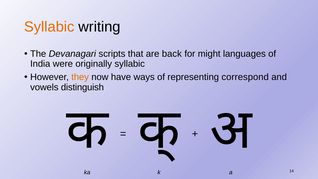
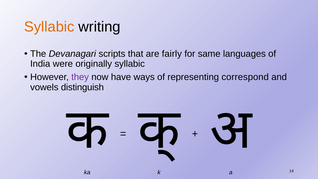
back: back -> fairly (172, 54)
might: might -> same (209, 54)
they colour: orange -> purple (80, 77)
